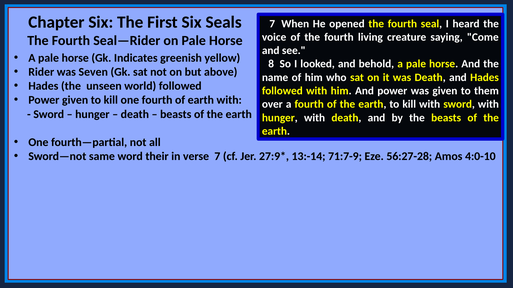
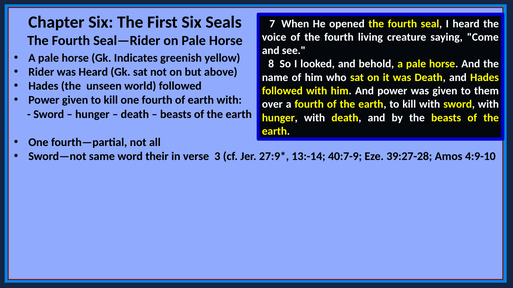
was Seven: Seven -> Heard (93, 72)
verse 7: 7 -> 3 (217, 157)
71:7-9: 71:7-9 -> 40:7-9 (345, 157)
56:27-28: 56:27-28 -> 39:27-28 (409, 157)
4:0-10: 4:0-10 -> 4:9-10 (480, 157)
